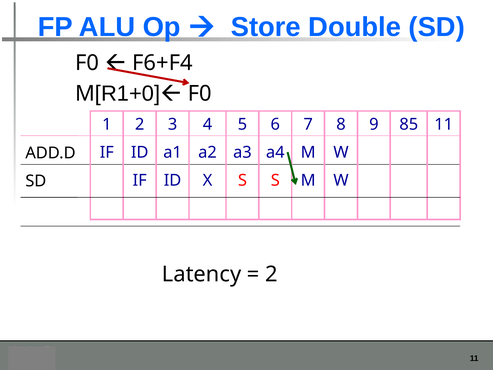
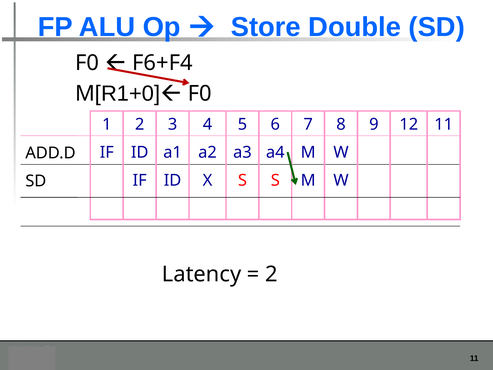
85: 85 -> 12 (409, 124)
